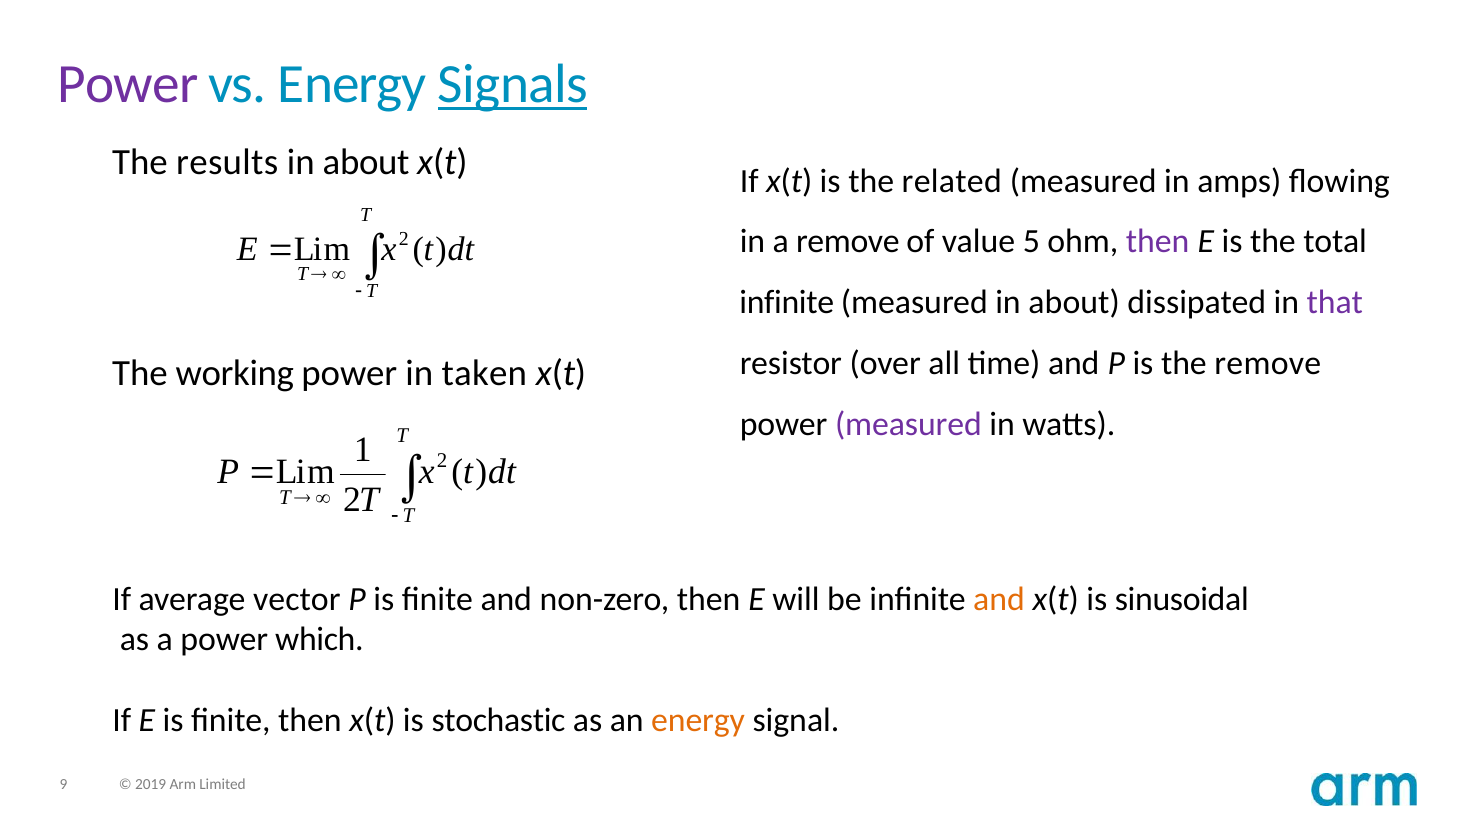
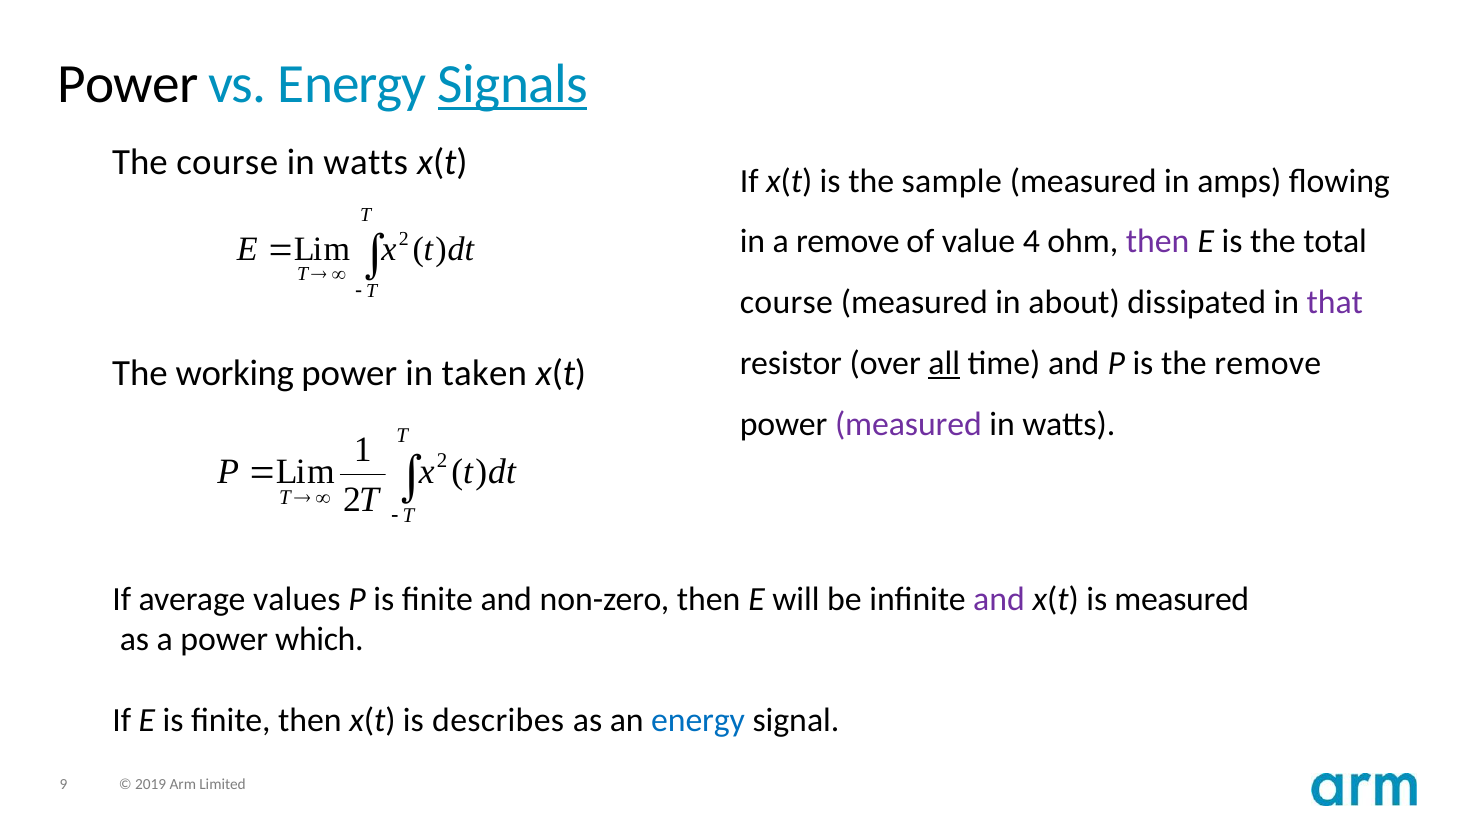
Power colour: purple -> black (128, 84)
The results: results -> course (227, 163)
about: about -> watts (366, 163)
related: related -> sample (952, 181)
5: 5 -> 4 (1031, 242)
infinite: infinite -> course (786, 302)
all underline: none -> present (944, 363)
vector: vector -> values (297, 599)
and colour: orange -> purple (999, 599)
is sinusoidal: sinusoidal -> measured (1182, 599)
stochastic: stochastic -> describes (498, 720)
energy colour: orange -> blue (698, 720)
